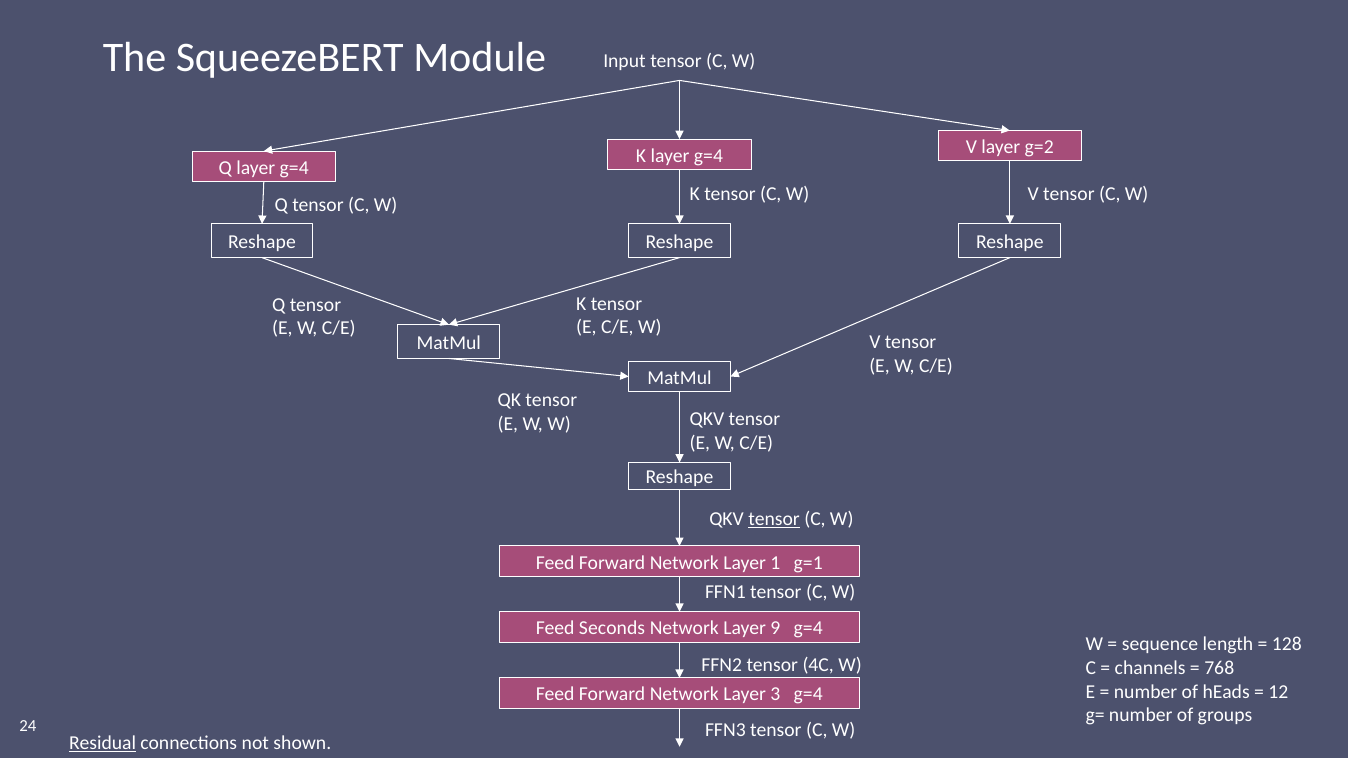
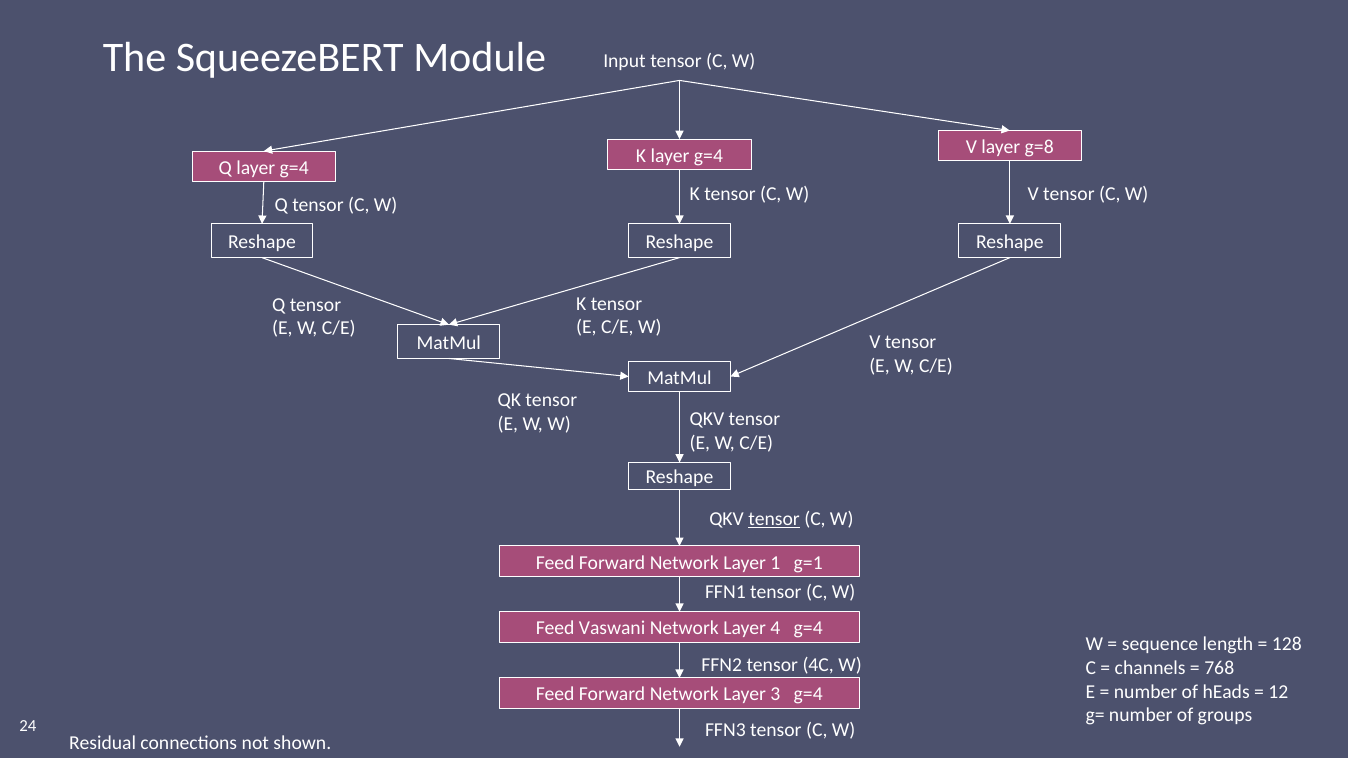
g=2: g=2 -> g=8 (1039, 147)
Seconds: Seconds -> Vaswani (612, 629)
9: 9 -> 4 (775, 629)
Residual underline: present -> none (103, 744)
